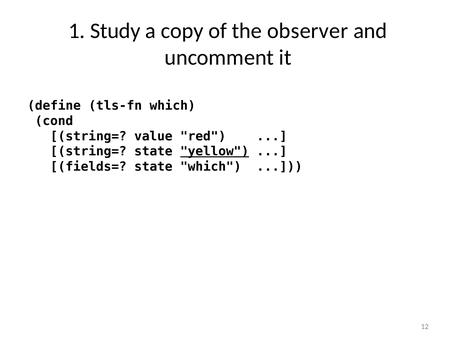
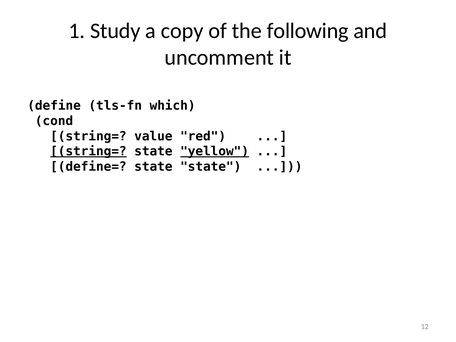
observer: observer -> following (308, 31)
string= underline: none -> present (88, 151)
fields=: fields= -> define= (88, 167)
state which: which -> state (211, 167)
